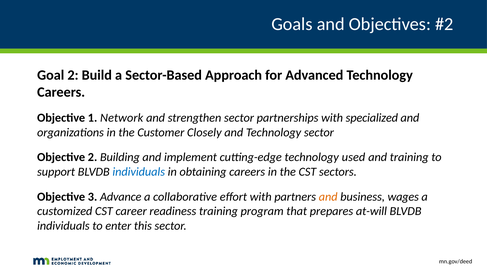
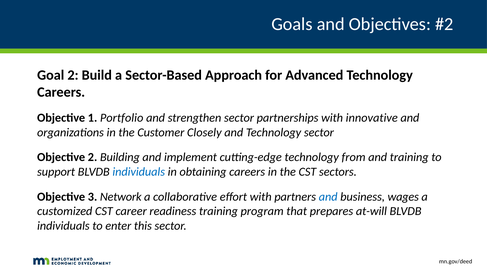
Network: Network -> Portfolio (122, 118)
specialized: specialized -> innovative (372, 118)
used: used -> from (354, 157)
Advance: Advance -> Network (121, 197)
and colour: orange -> blue (328, 197)
